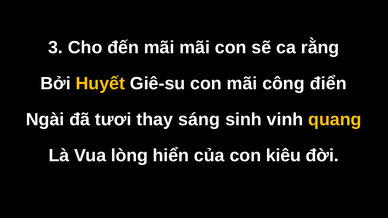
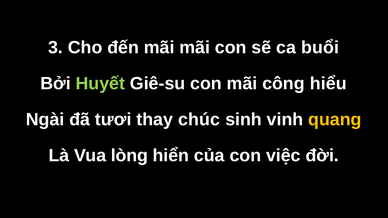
rằng: rằng -> buổi (320, 47)
Huyết colour: yellow -> light green (100, 84)
điển: điển -> hiểu (328, 84)
sáng: sáng -> chúc (199, 120)
kiêu: kiêu -> việc (283, 156)
